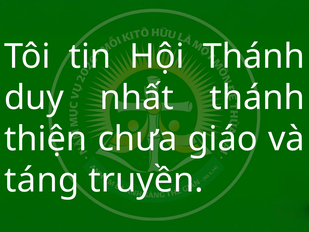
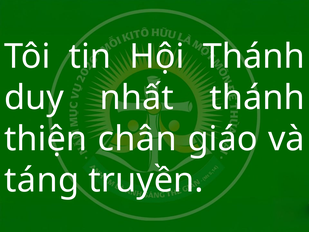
chưa: chưa -> chân (137, 139)
